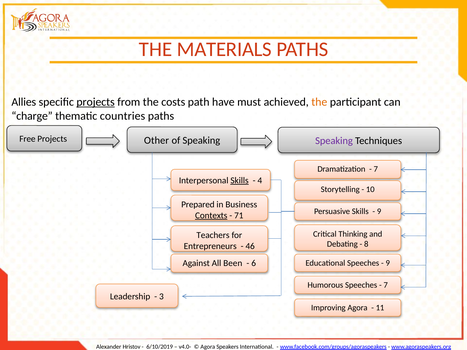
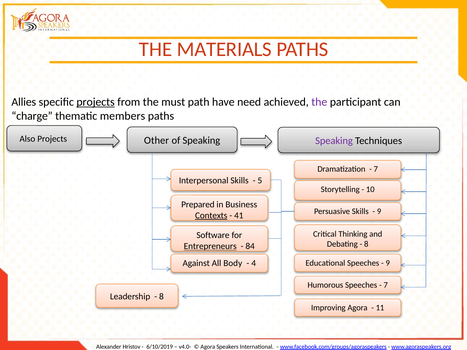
costs: costs -> must (173, 102)
must: must -> need (249, 102)
the colour: orange -> purple (319, 102)
countries: countries -> members (123, 116)
Free: Free -> Also (27, 139)
Skills underline: present -> none (240, 181)
4: 4 -> 5 (260, 181)
71: 71 -> 41 (239, 216)
Teachers: Teachers -> Software (213, 236)
Entrepreneurs underline: none -> present (210, 246)
46: 46 -> 84 (250, 246)
Been: Been -> Body (233, 263)
6: 6 -> 4 (254, 263)
3: 3 -> 8 (161, 297)
